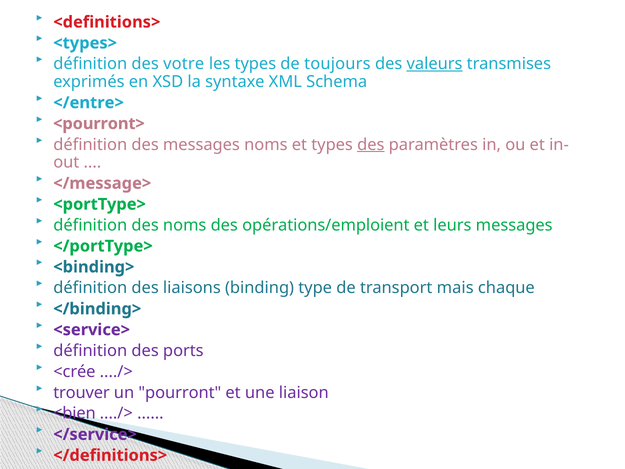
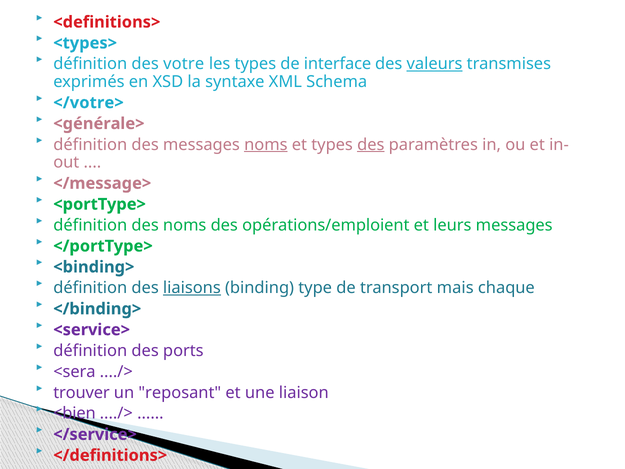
toujours: toujours -> interface (338, 64)
</entre>: </entre> -> </votre> (89, 103)
<pourront>: <pourront> -> <générale> (99, 124)
noms underline: none -> present (266, 144)
liaisons underline: none -> present (192, 288)
<crée: <crée -> <sera (74, 371)
pourront: pourront -> reposant (180, 392)
